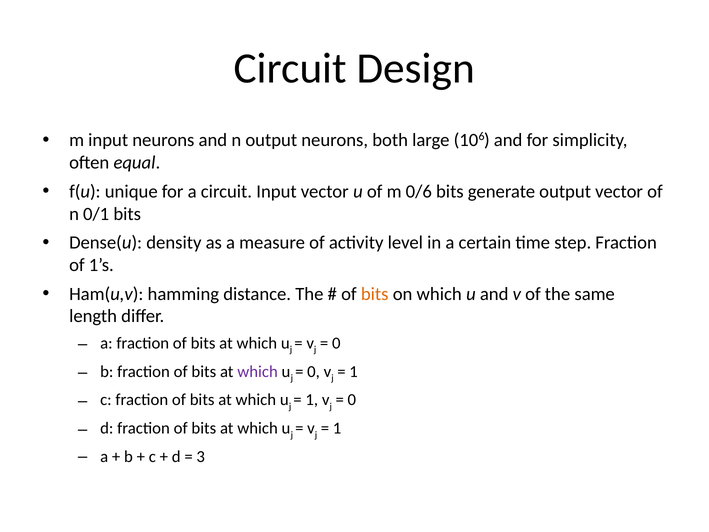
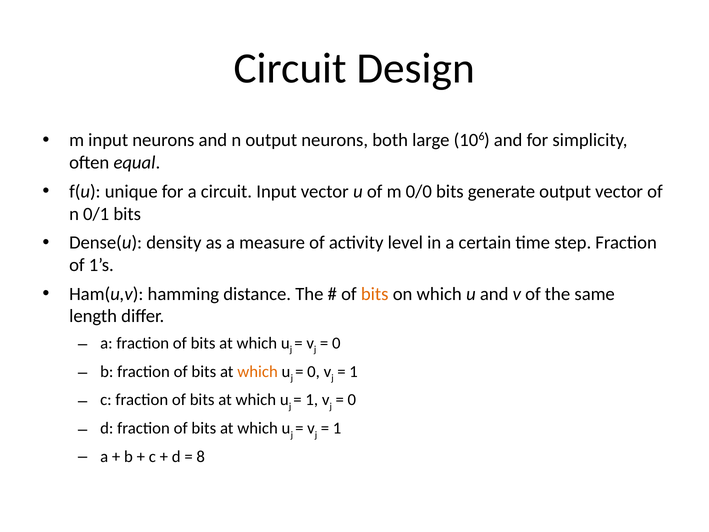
0/6: 0/6 -> 0/0 (419, 191)
which colour: purple -> orange (258, 371)
3: 3 -> 8 (201, 457)
